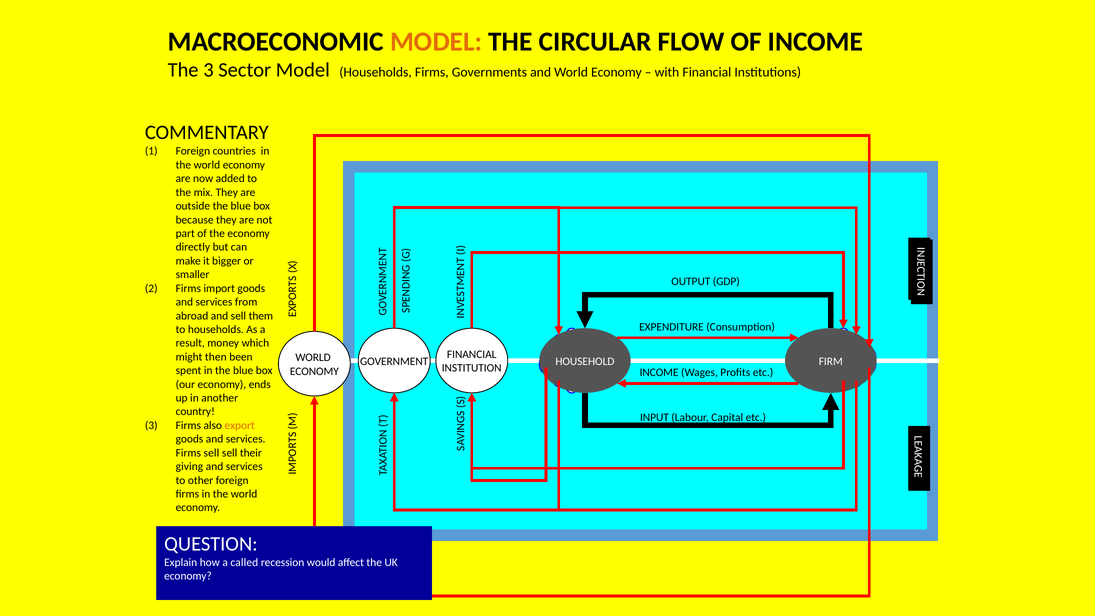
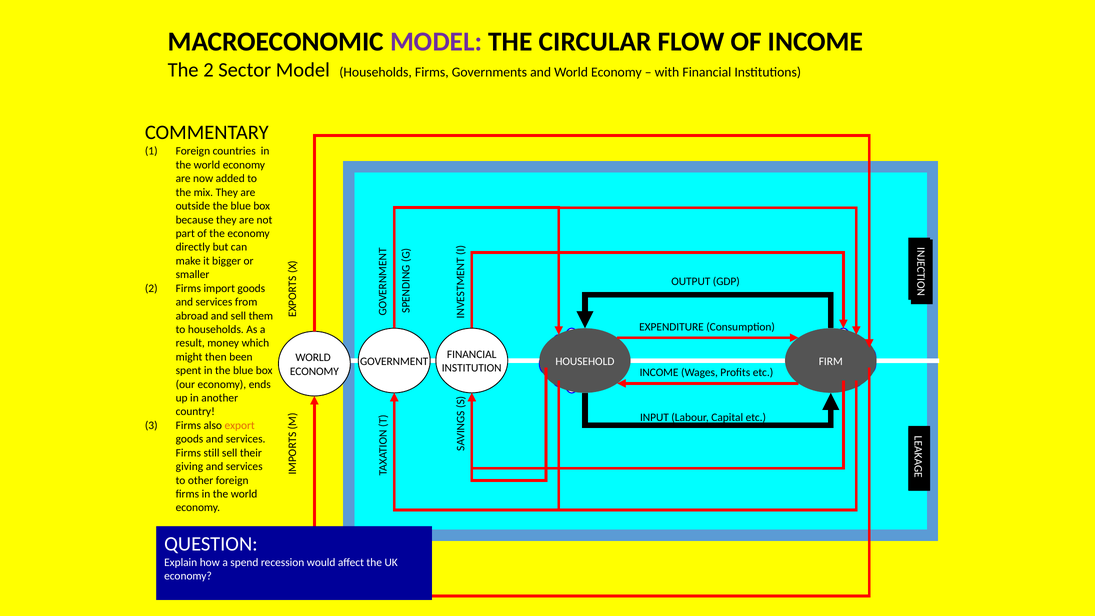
MODEL colour: orange -> purple (436, 42)
The 3: 3 -> 2 (208, 70)
Firms sell: sell -> still (212, 453)
called: called -> spend (244, 562)
